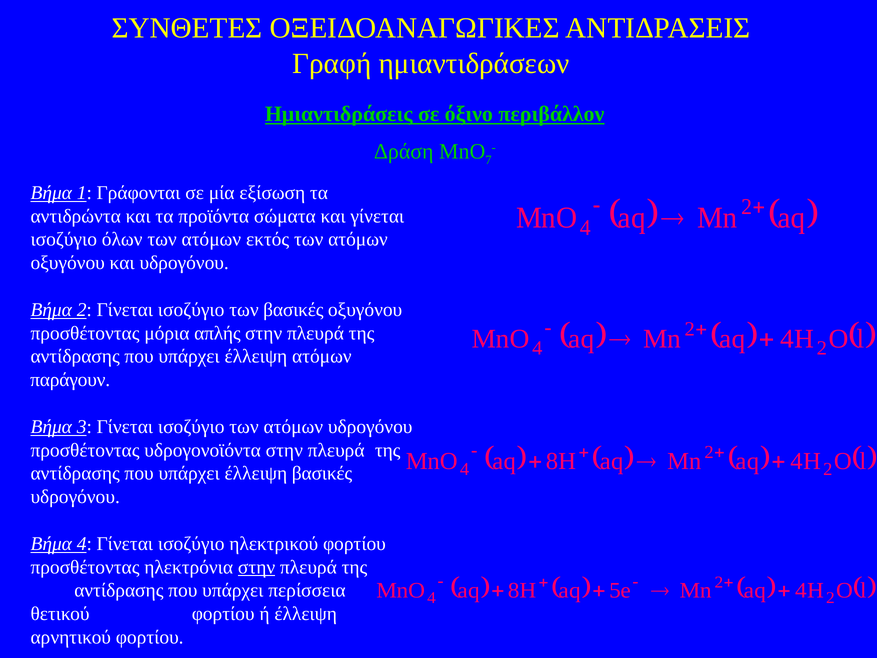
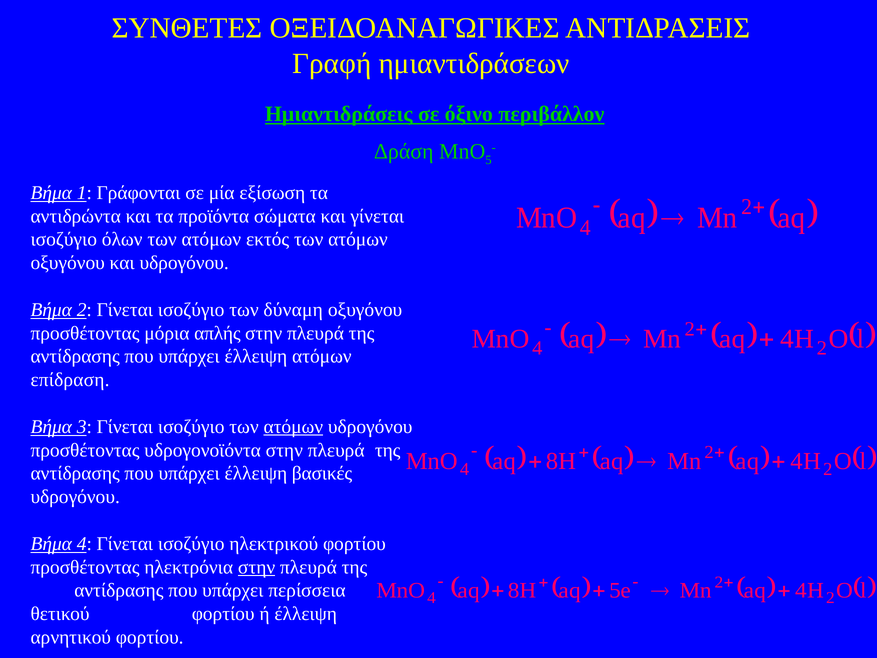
7: 7 -> 5 (489, 160)
των βασικές: βασικές -> δύναμη (293, 310)
παράγουν: παράγουν -> επίδραση (70, 380)
ατόμων underline: none -> present (293, 427)
